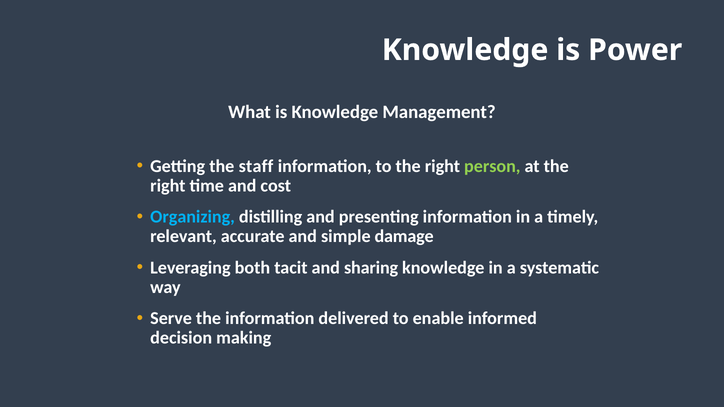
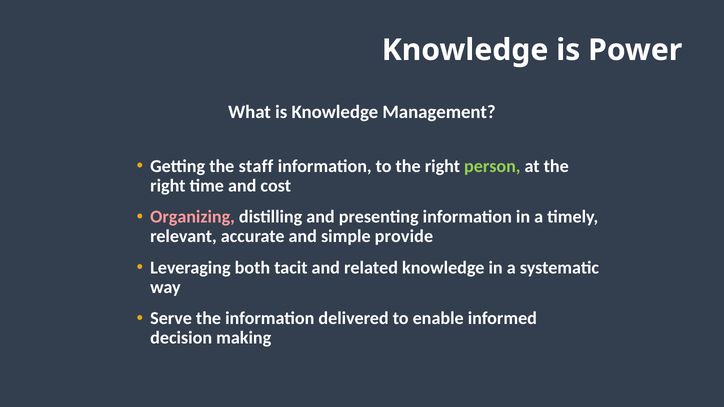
Organizing colour: light blue -> pink (193, 217)
damage: damage -> provide (404, 237)
sharing: sharing -> related (371, 268)
